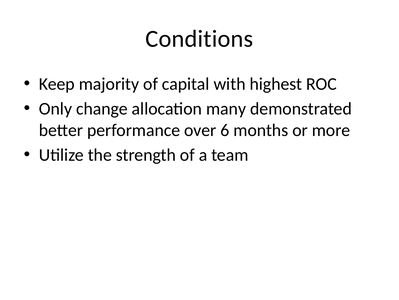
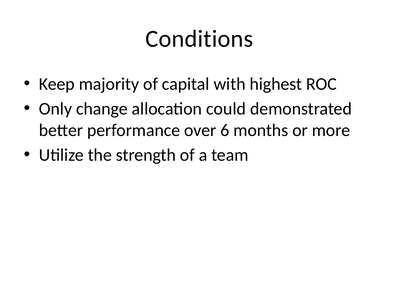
many: many -> could (226, 109)
